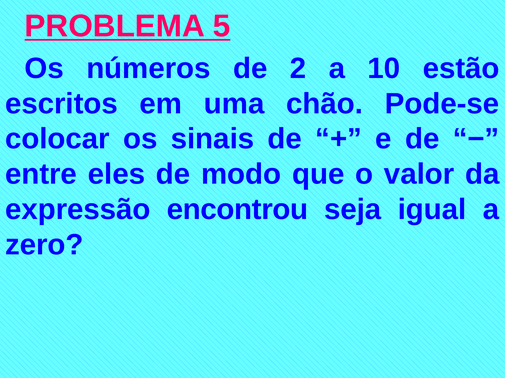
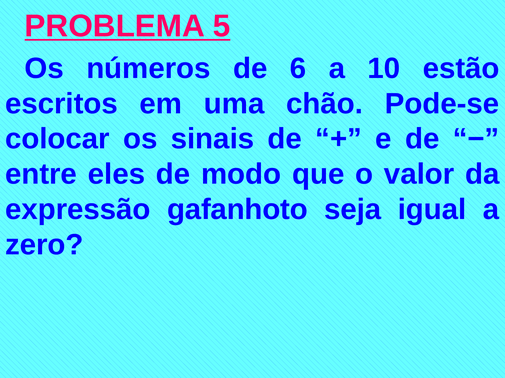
2: 2 -> 6 (298, 68)
encontrou: encontrou -> gafanhoto (237, 210)
